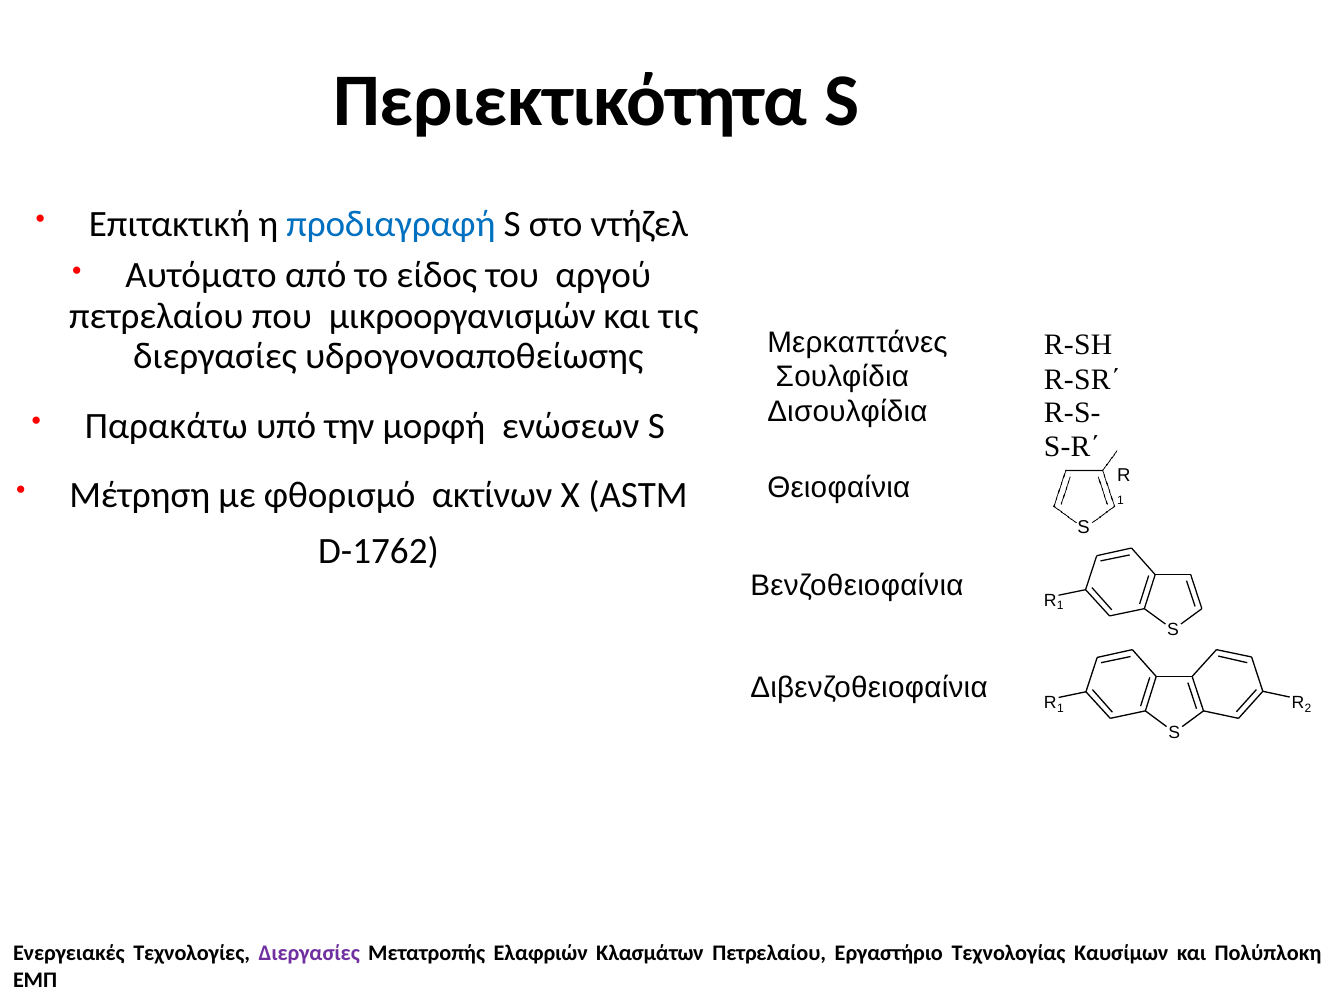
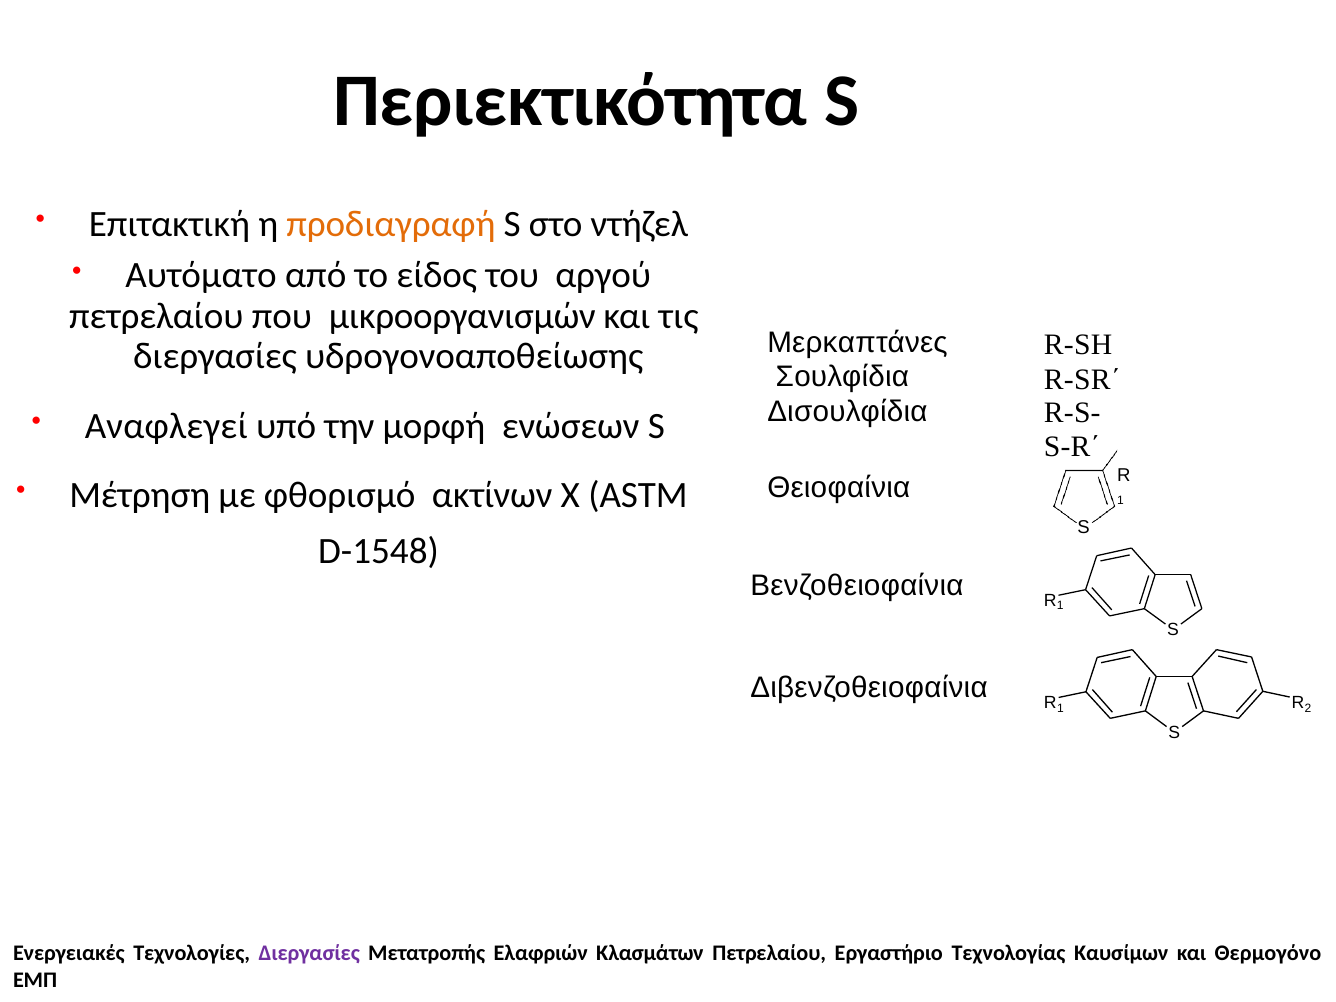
προδιαγραφή colour: blue -> orange (391, 224)
Παρακάτω: Παρακάτω -> Αναφλεγεί (166, 426)
D-1762: D-1762 -> D-1548 (378, 551)
Πολύπλοκη: Πολύπλοκη -> Θερμογόνο (1268, 953)
